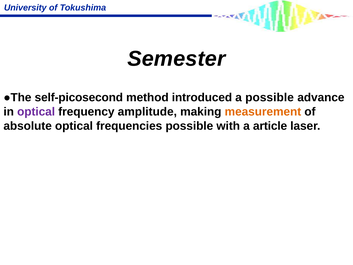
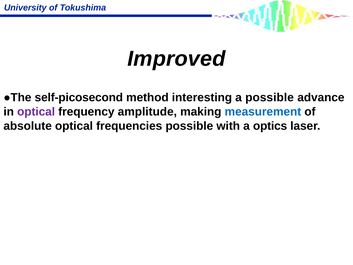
Semester: Semester -> Improved (176, 59)
introduced: introduced -> interesting (202, 98)
measurement colour: orange -> blue (263, 112)
article: article -> optics (270, 126)
